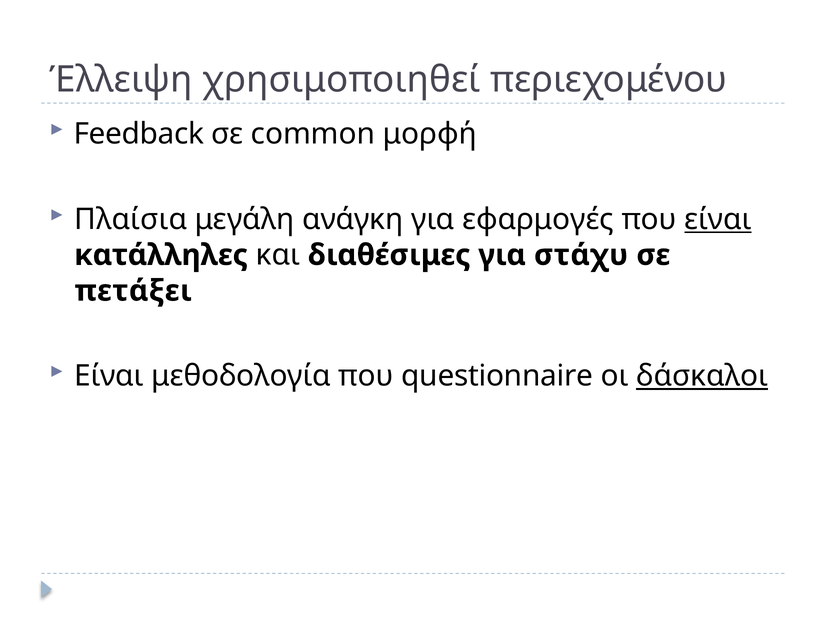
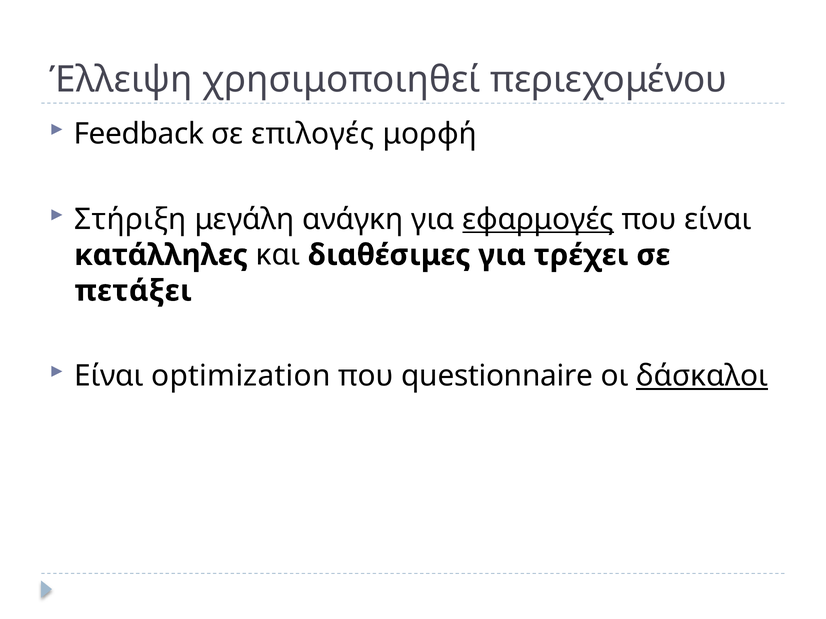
common: common -> επιλογές (313, 134)
Πλαίσια: Πλαίσια -> Στήριξη (131, 220)
εφαρμογές underline: none -> present (538, 220)
είναι underline: present -> none (718, 220)
στάχυ: στάχυ -> τρέχει (581, 255)
μεθοδολογία: μεθοδολογία -> optimization (241, 376)
